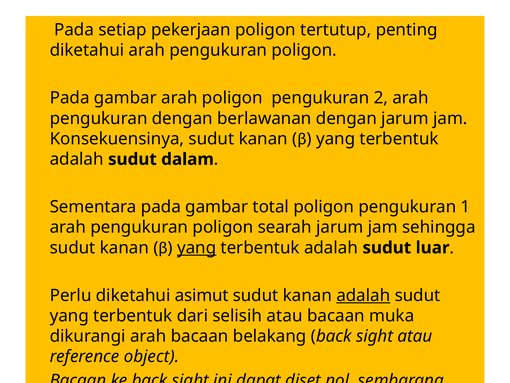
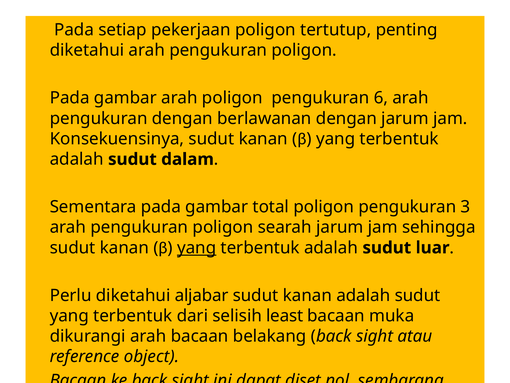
2: 2 -> 6 (381, 98)
1: 1 -> 3 (465, 207)
diketahui asimut: asimut -> aljabar (202, 295)
adalah underline: present -> none (363, 295)
selisih atau: atau -> least (285, 315)
